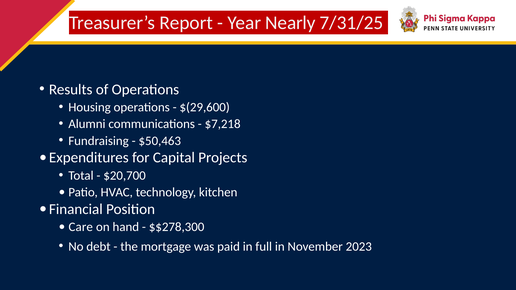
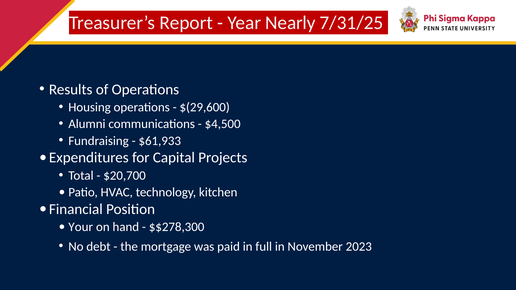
$7,218: $7,218 -> $4,500 (223, 124)
$50,463: $50,463 -> $61,933 (160, 141)
Care: Care -> Your (81, 227)
